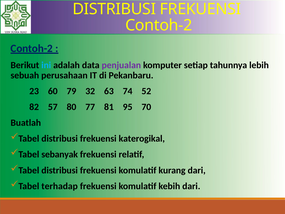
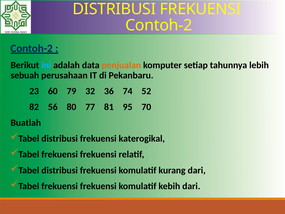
penjualan colour: purple -> orange (121, 65)
63: 63 -> 36 (109, 91)
57: 57 -> 56 (53, 107)
sebanyak: sebanyak -> frekuensi (60, 154)
terhadap: terhadap -> frekuensi (60, 186)
